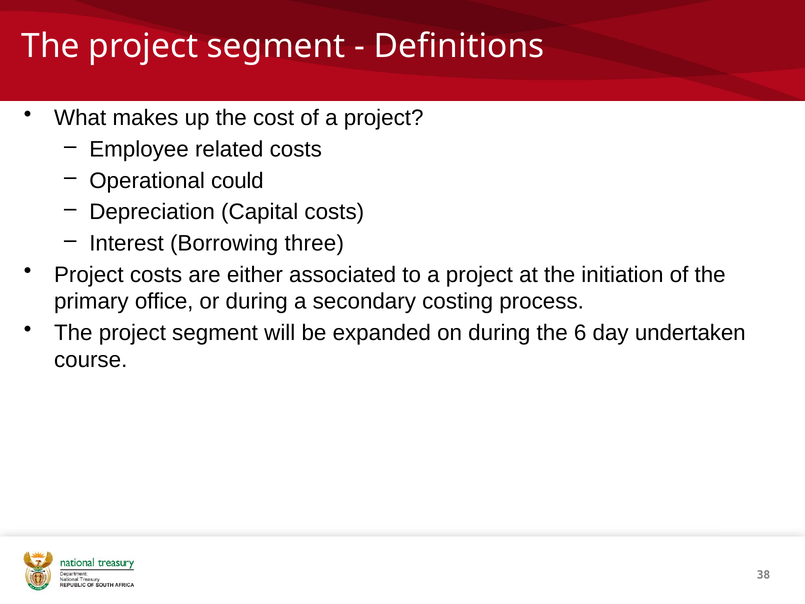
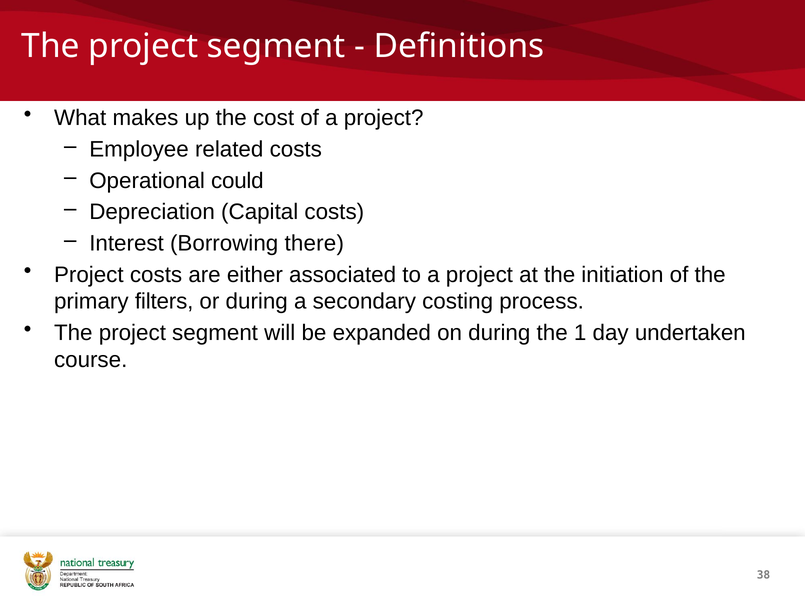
three: three -> there (314, 243)
office: office -> filters (164, 301)
6: 6 -> 1 (580, 333)
